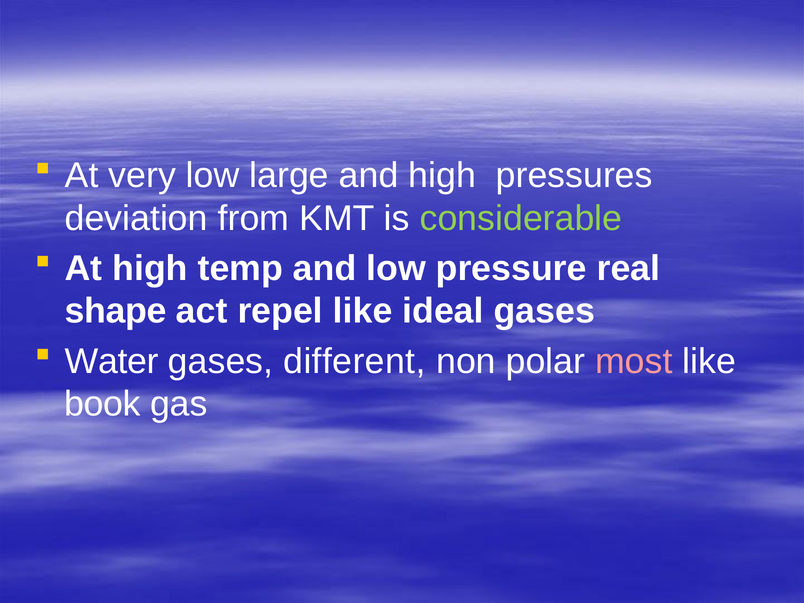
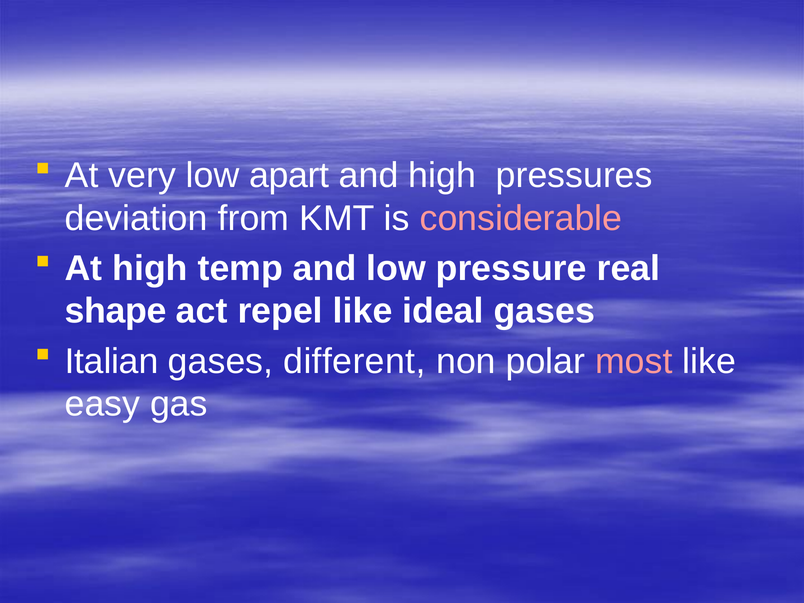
large: large -> apart (289, 175)
considerable colour: light green -> pink (521, 218)
Water: Water -> Italian (112, 361)
book: book -> easy (102, 404)
